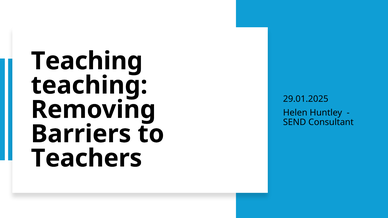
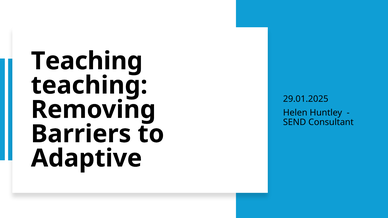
Teachers: Teachers -> Adaptive (86, 158)
